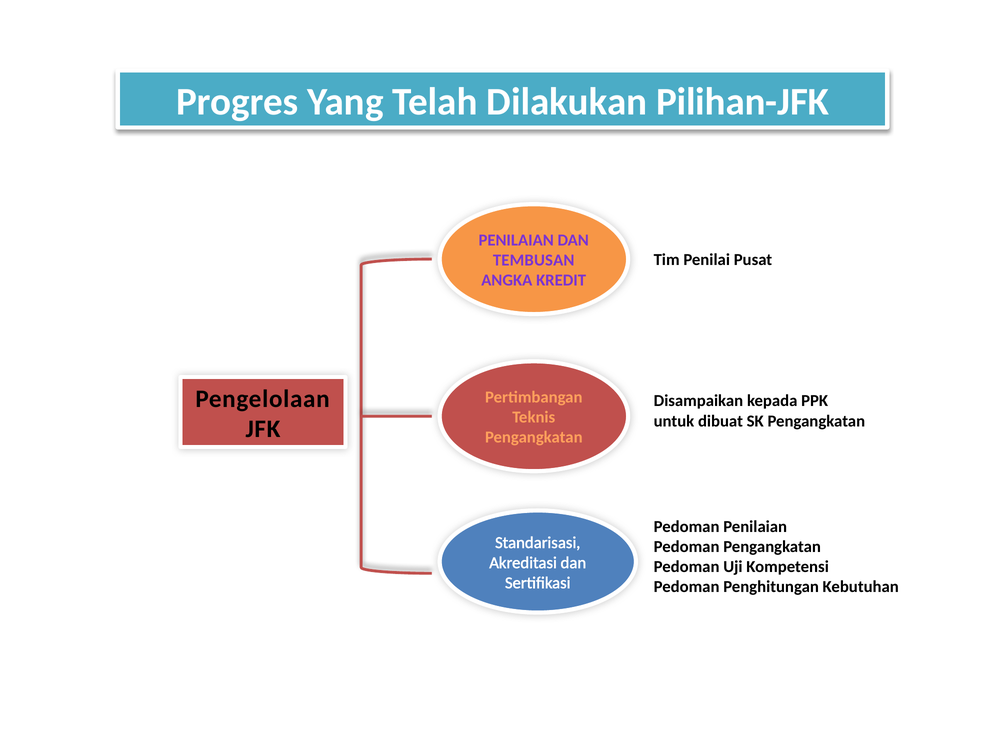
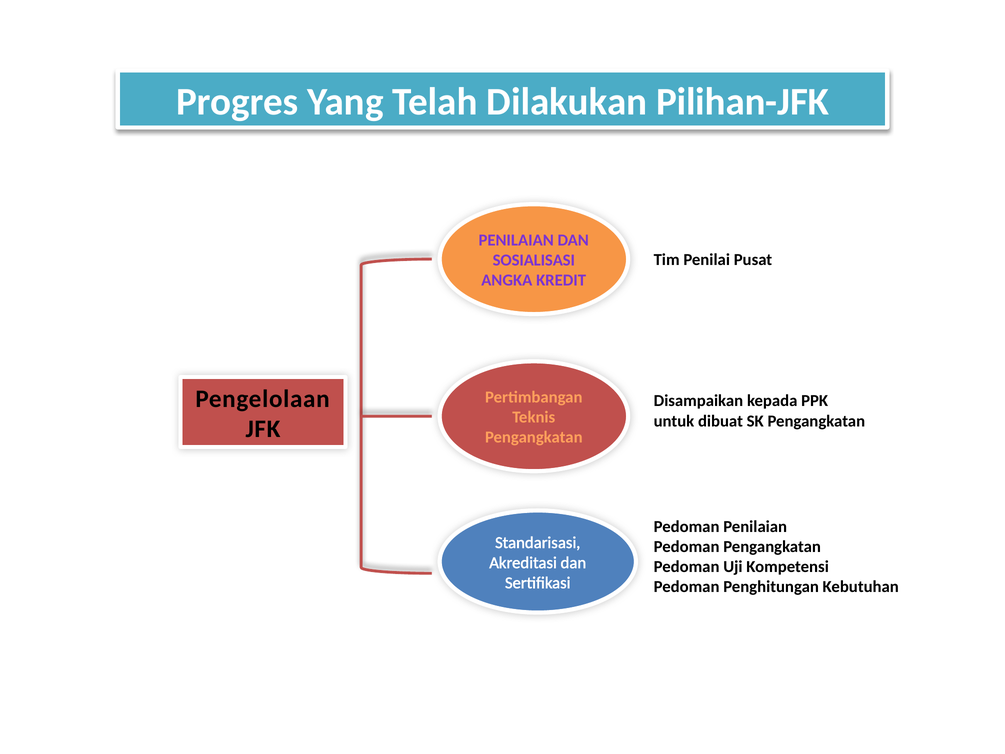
TEMBUSAN: TEMBUSAN -> SOSIALISASI (534, 260)
